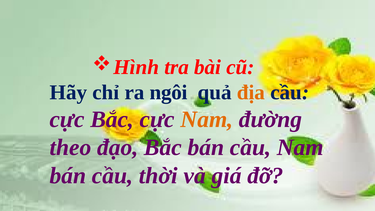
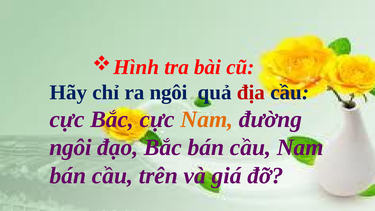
địa colour: orange -> red (251, 92)
theo: theo -> ngôi (71, 147)
thời: thời -> trên (158, 176)
